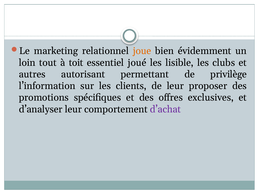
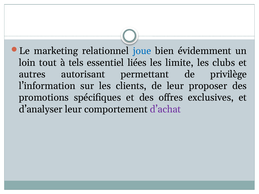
joue colour: orange -> blue (142, 51)
toit: toit -> tels (76, 63)
joué: joué -> liées (137, 63)
lisible: lisible -> limite (179, 63)
